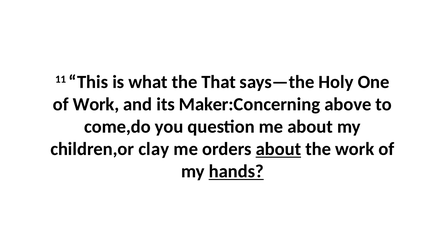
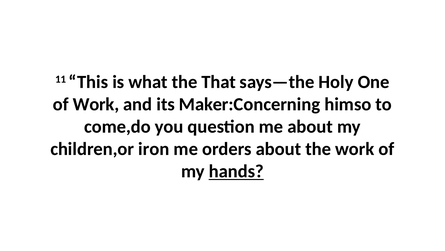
above: above -> himso (348, 104)
clay: clay -> iron (154, 149)
about underline: present -> none (278, 149)
